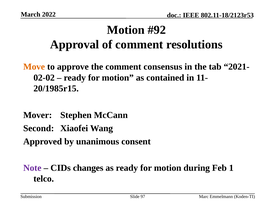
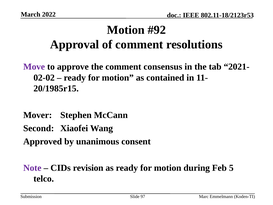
Move colour: orange -> purple (34, 67)
changes: changes -> revision (88, 168)
1: 1 -> 5 (231, 168)
